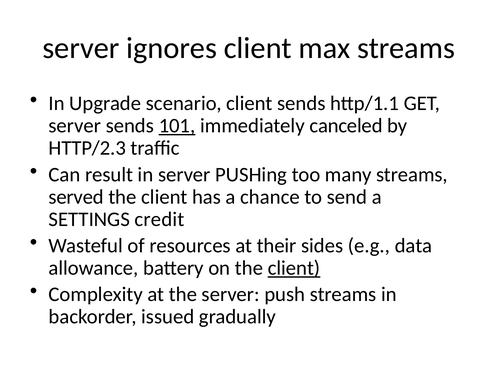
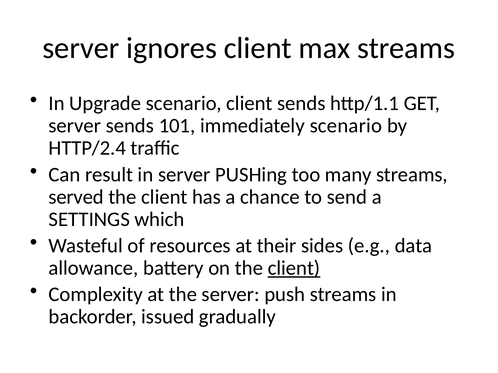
101 underline: present -> none (177, 126)
immediately canceled: canceled -> scenario (346, 126)
HTTP/2.3: HTTP/2.3 -> HTTP/2.4 (87, 148)
credit: credit -> which (160, 220)
